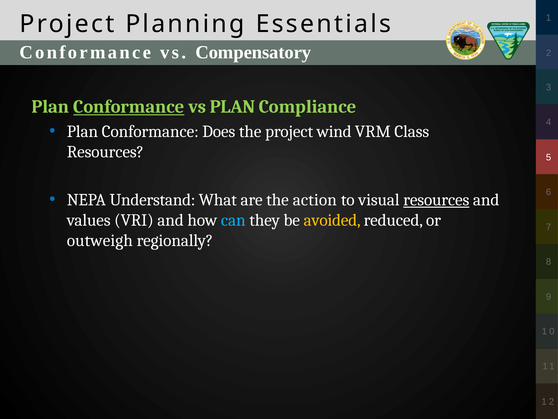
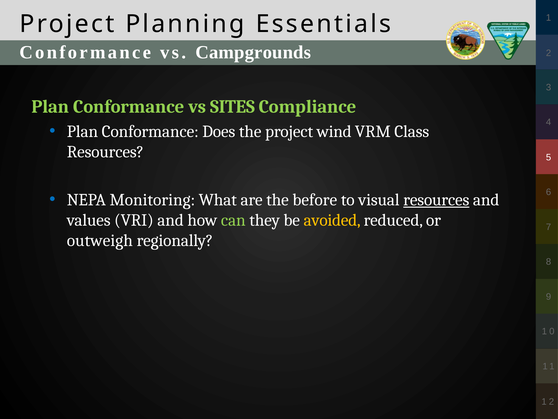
Compensatory: Compensatory -> Campgrounds (253, 52)
Conformance underline: present -> none (129, 107)
vs PLAN: PLAN -> SITES (232, 107)
Understand: Understand -> Monitoring (152, 199)
action: action -> before (315, 199)
can colour: light blue -> light green (233, 220)
